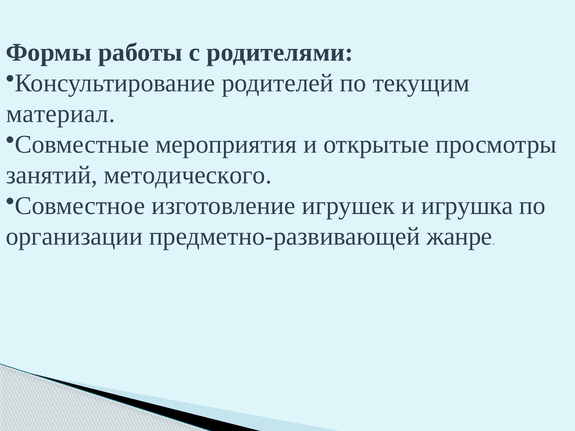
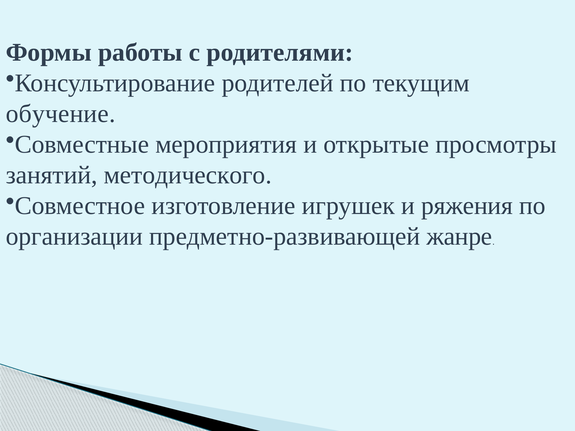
материал: материал -> обучение (61, 114)
игрушка: игрушка -> ряжения (467, 206)
